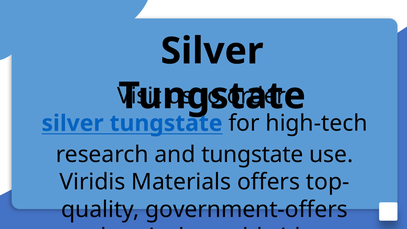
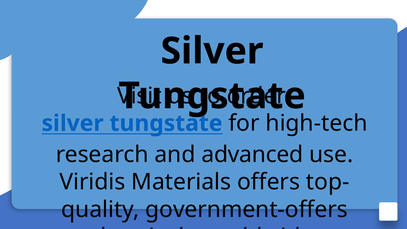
and tungstate: tungstate -> advanced (252, 155)
